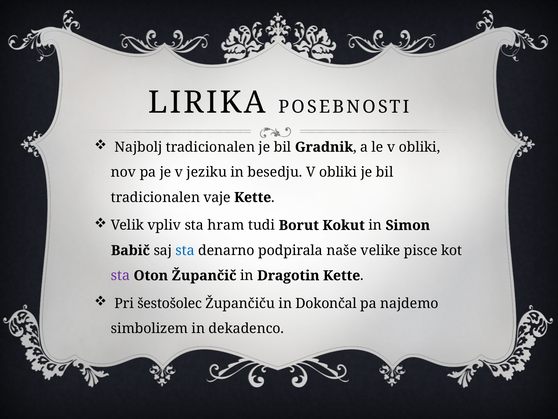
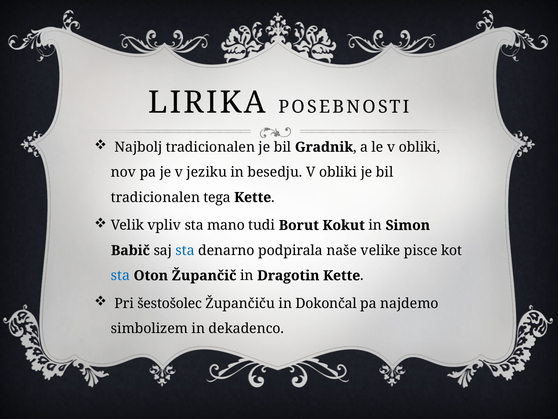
vaje: vaje -> tega (217, 197)
hram: hram -> mano (226, 225)
sta colour: purple -> blue (120, 275)
